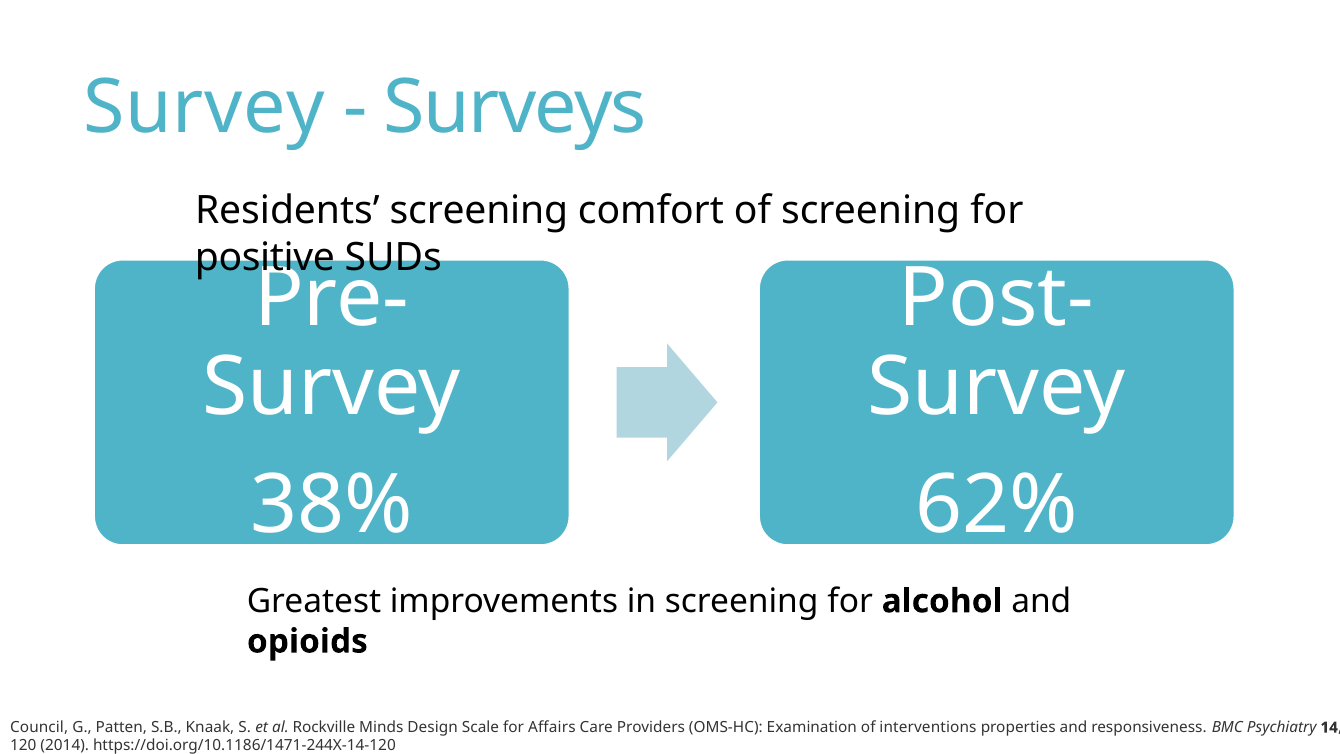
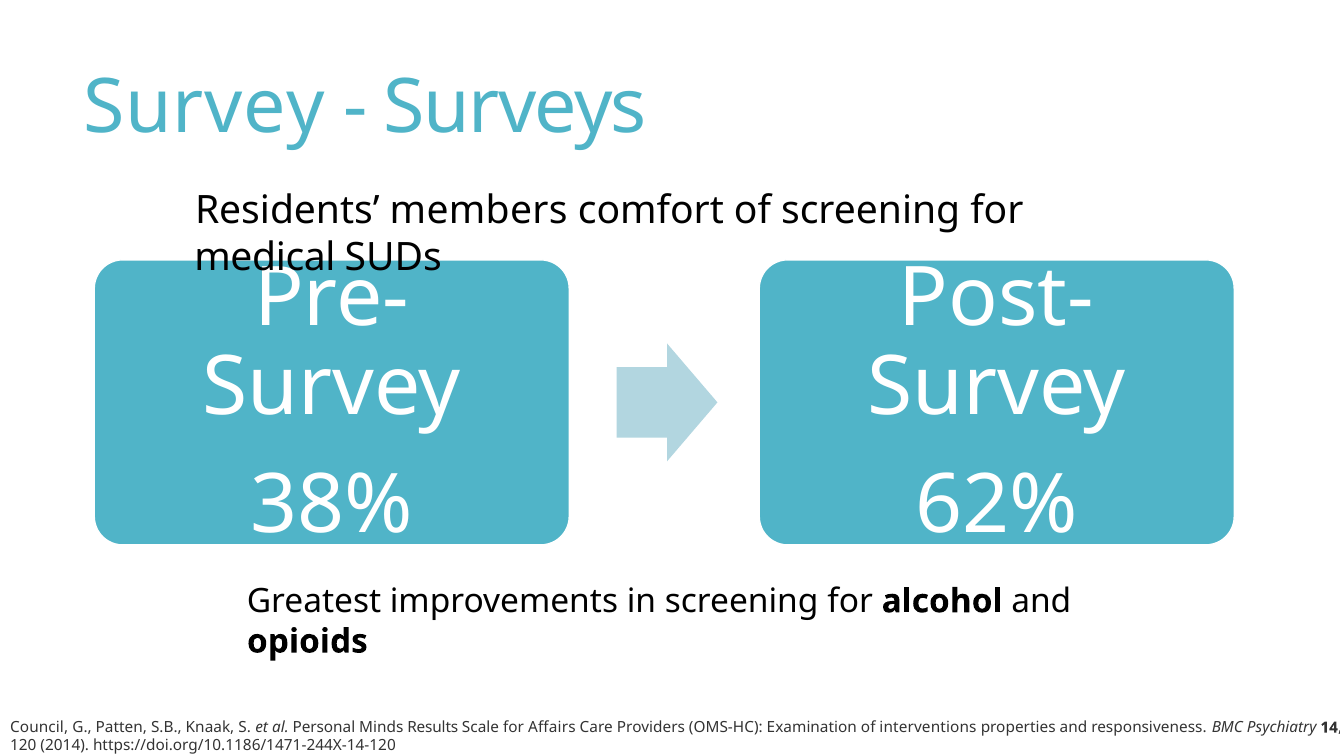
Residents screening: screening -> members (479, 210)
positive: positive -> medical (265, 257)
Rockville: Rockville -> Personal (324, 727)
Design: Design -> Results (433, 727)
